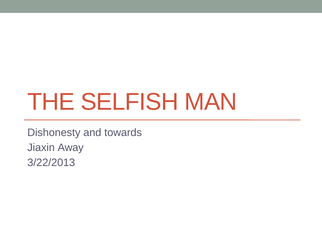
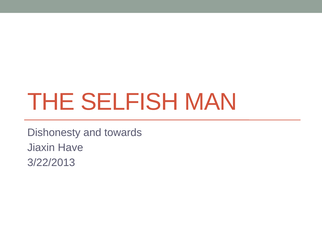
Away: Away -> Have (71, 147)
